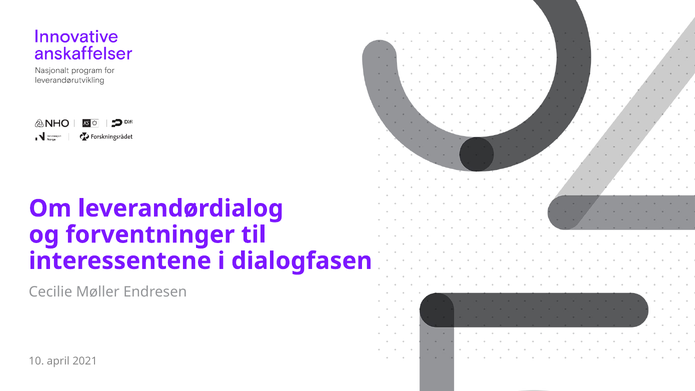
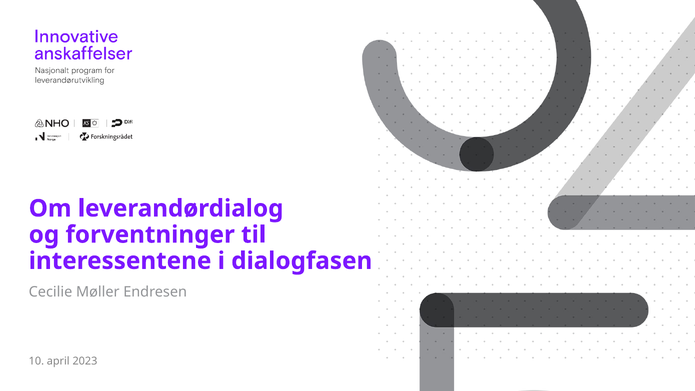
2021: 2021 -> 2023 (85, 361)
